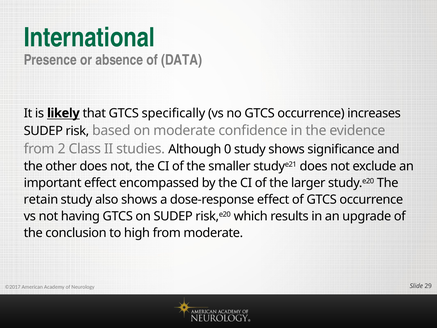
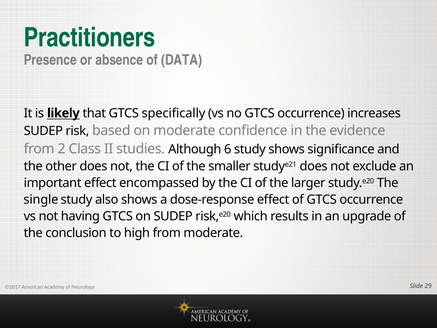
International: International -> Practitioners (89, 38)
0: 0 -> 6 (228, 149)
retain: retain -> single (41, 199)
